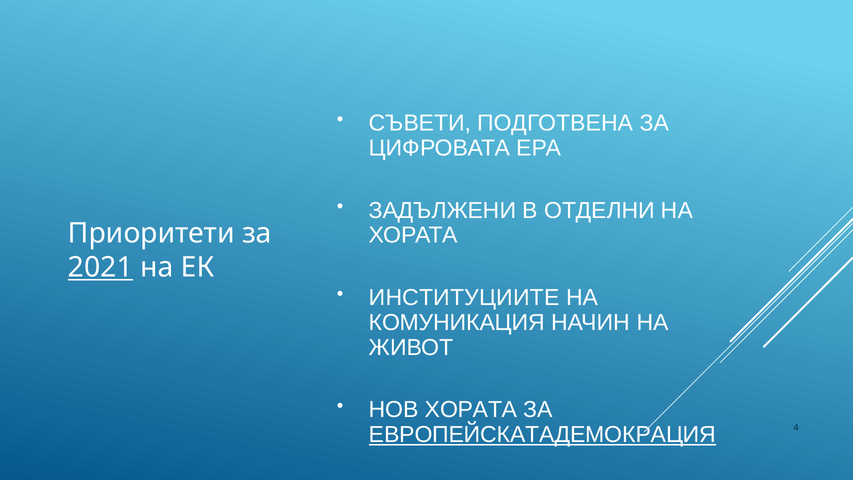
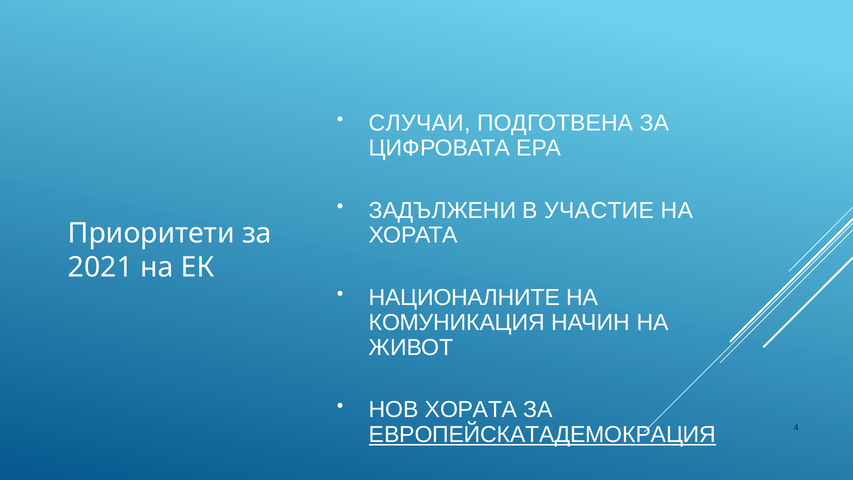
СЪВЕТИ: СЪВЕТИ -> СЛУЧАИ (420, 123)
ОТДЕЛНИ: ОТДЕЛНИ -> УЧАСТИЕ (599, 210)
2021 underline: present -> none (100, 267)
ИНСТИТУЦИИТЕ: ИНСТИТУЦИИТЕ -> НАЦИОНАЛНИТЕ (464, 297)
